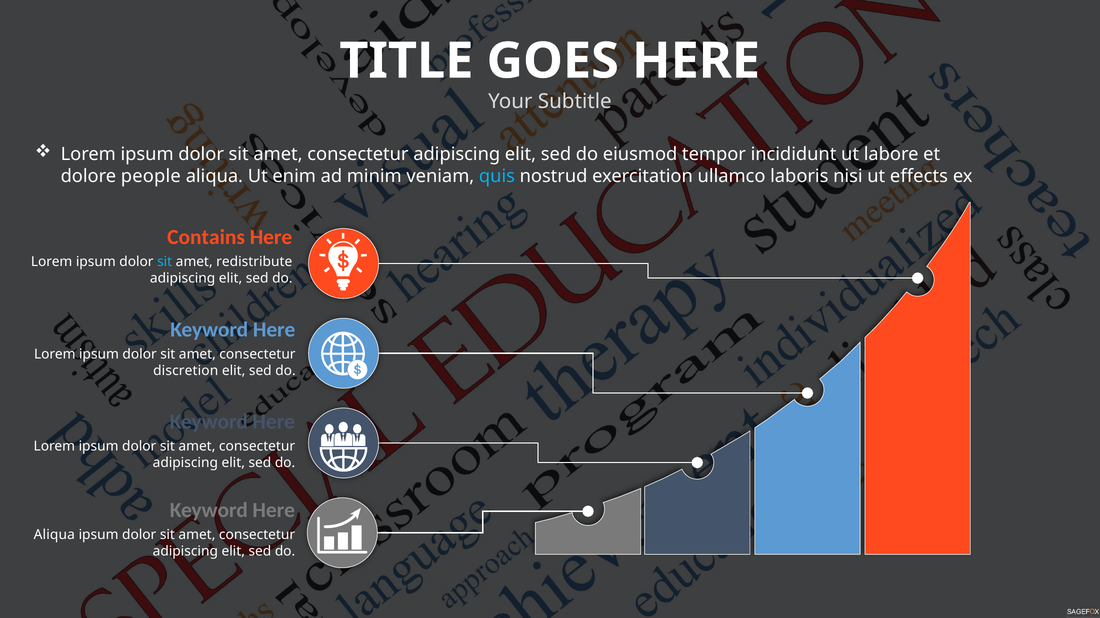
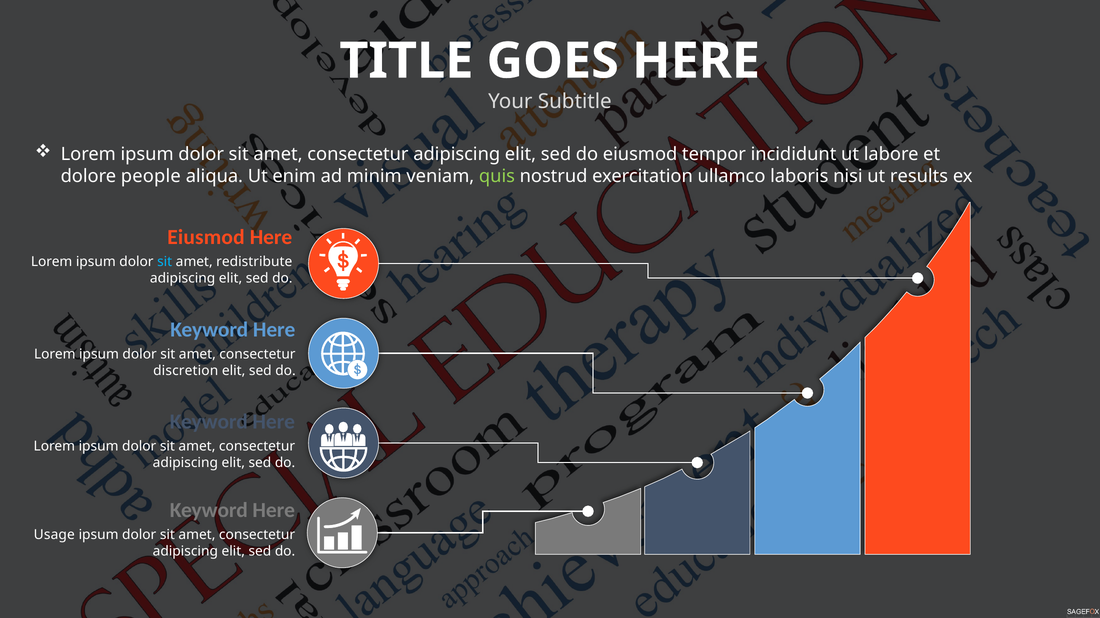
quis colour: light blue -> light green (497, 176)
effects: effects -> results (919, 176)
Contains: Contains -> Eiusmod (206, 237)
Aliqua: Aliqua -> Usage (54, 536)
